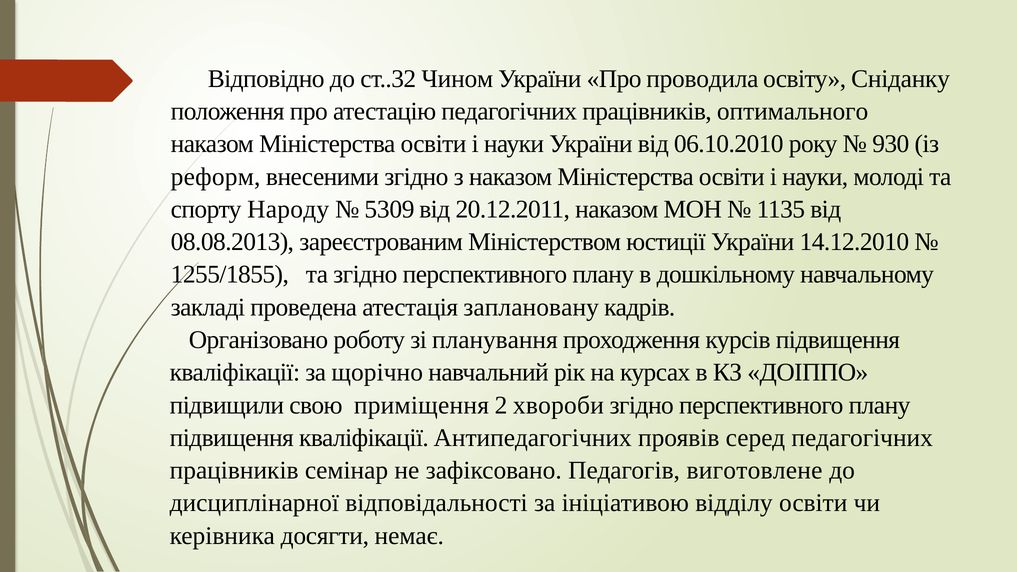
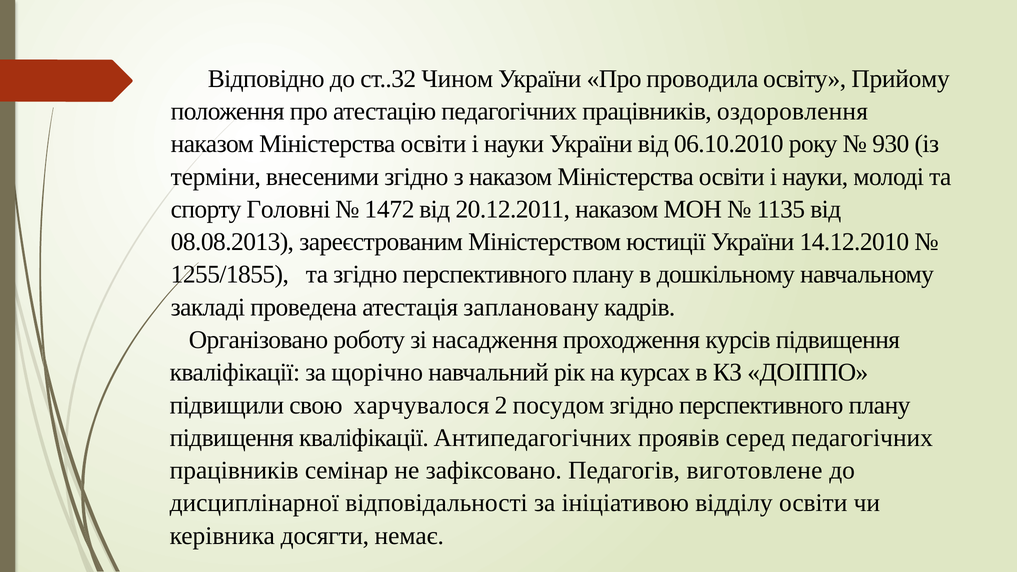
Сніданку: Сніданку -> Прийому (901, 79)
оптимального: оптимального -> оздоровлення (792, 111)
реформ: реформ -> терміни (216, 177)
Народу: Народу -> Головні (288, 209)
5309: 5309 -> 1472 (390, 209)
планування: планування -> насадження (495, 340)
приміщення: приміщення -> харчувалося (421, 405)
хвороби: хвороби -> посудом (559, 405)
